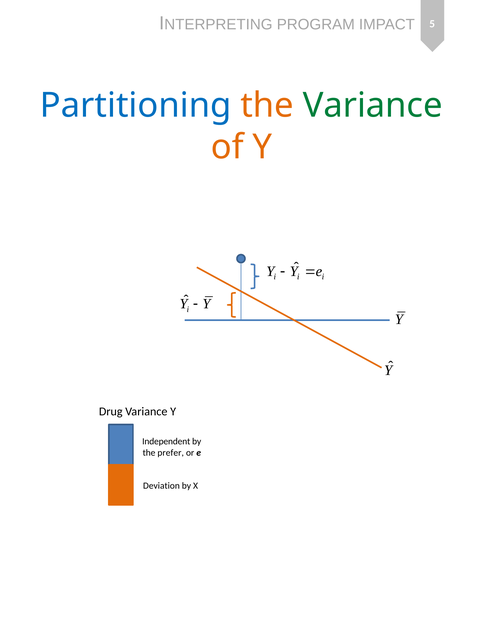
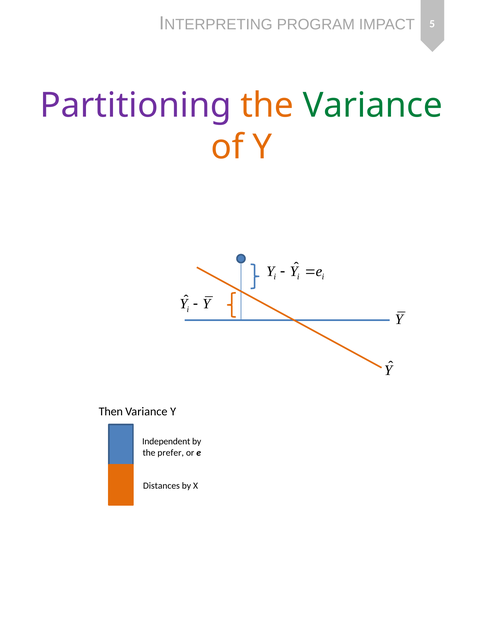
Partitioning colour: blue -> purple (136, 105)
Drug: Drug -> Then (111, 411)
Deviation: Deviation -> Distances (161, 486)
